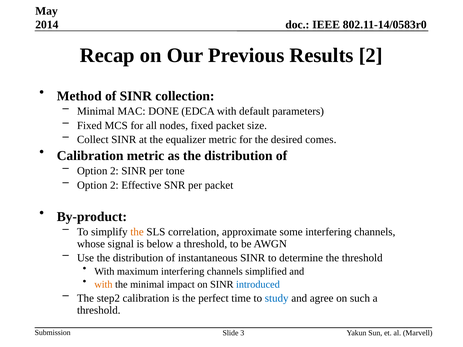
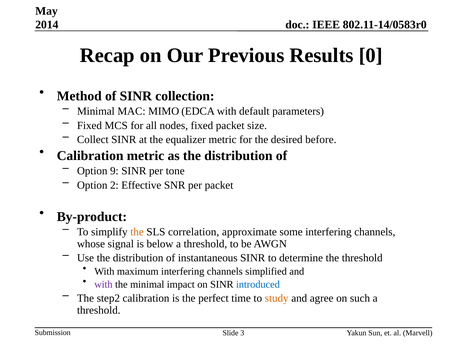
Results 2: 2 -> 0 (371, 55)
DONE: DONE -> MIMO (164, 111)
comes: comes -> before (321, 140)
2: 2 -> 9 (114, 171)
with colour: orange -> purple (103, 285)
study colour: blue -> orange (277, 298)
